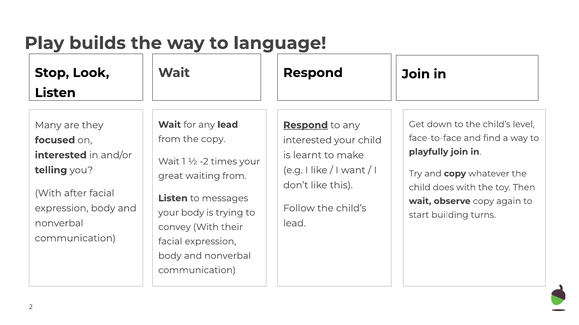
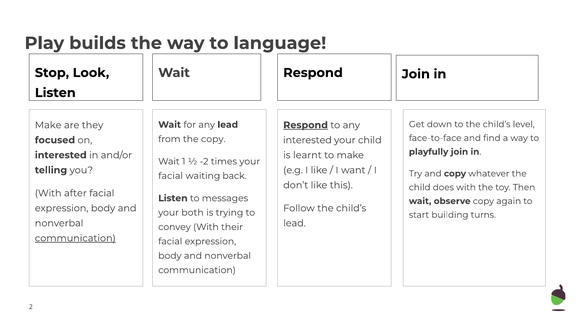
Many: Many -> Make (48, 125)
great: great -> facial (171, 176)
waiting from: from -> back (234, 176)
your body: body -> both (193, 213)
communication underline: none -> present (75, 239)
